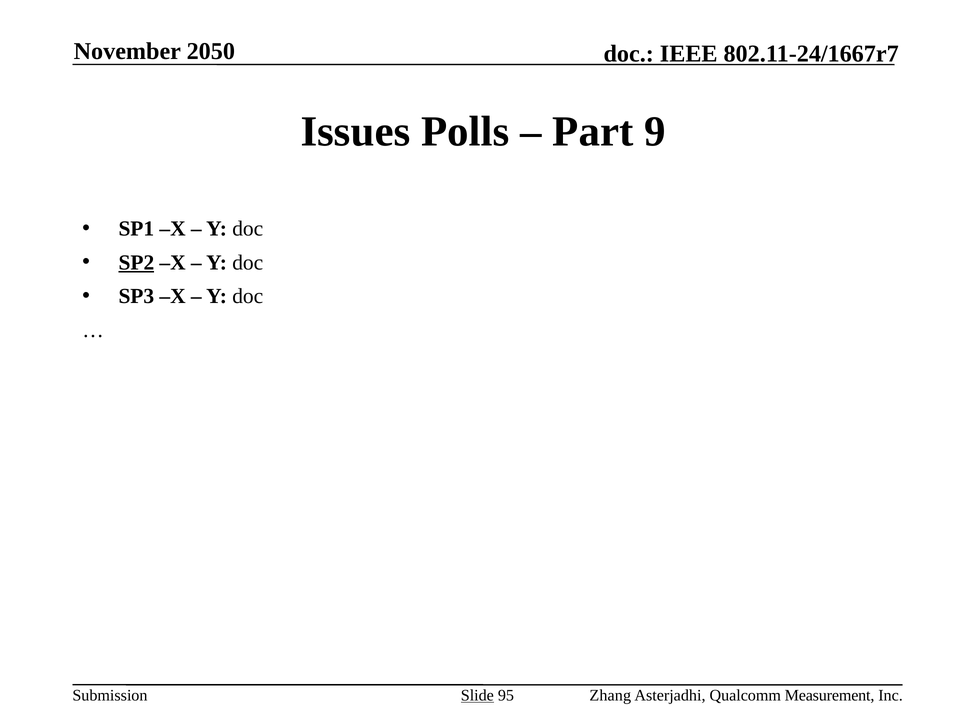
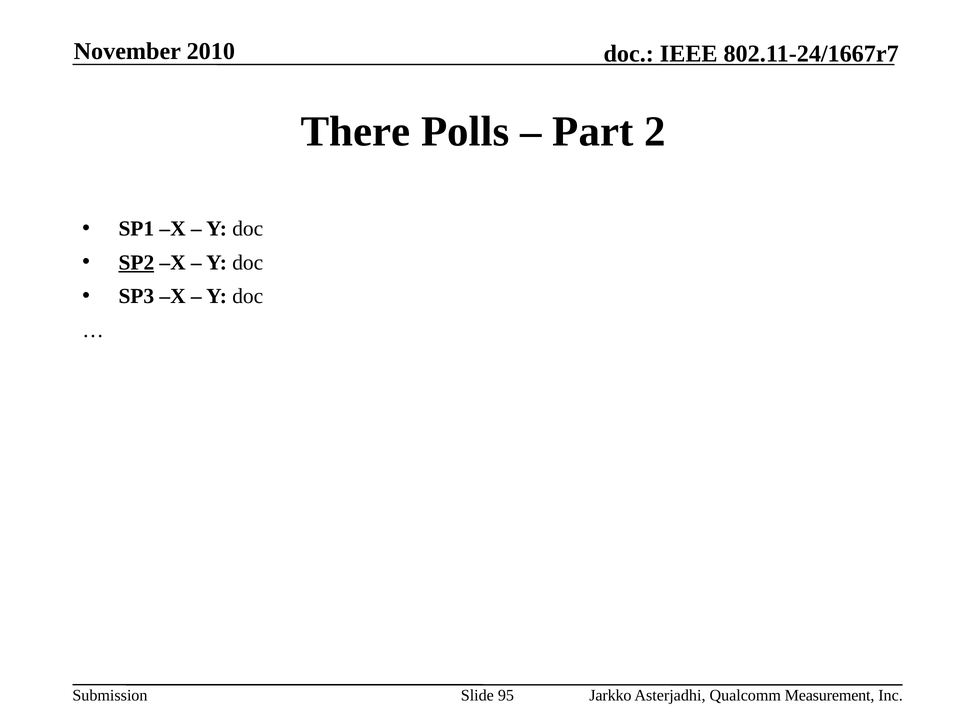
2050: 2050 -> 2010 (211, 51)
Issues: Issues -> There (355, 132)
9: 9 -> 2 (655, 132)
Slide underline: present -> none (477, 696)
Zhang: Zhang -> Jarkko (610, 696)
